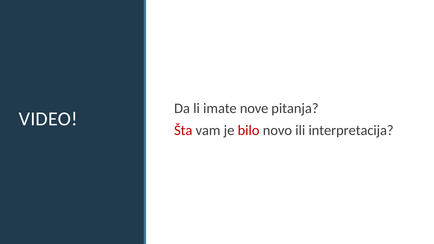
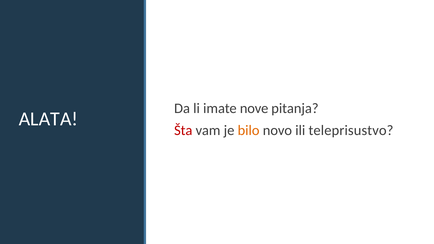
VIDEO: VIDEO -> ALATA (48, 119)
bilo colour: red -> orange (249, 131)
interpretacija: interpretacija -> teleprisustvo (351, 131)
